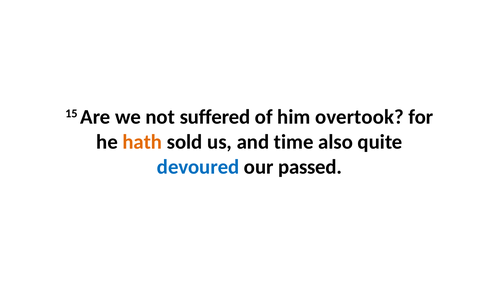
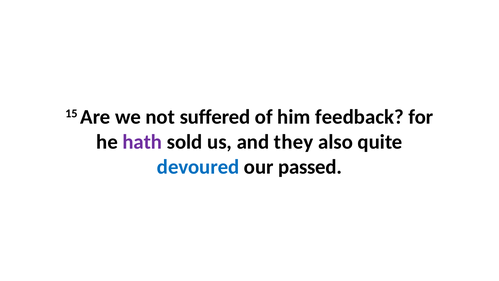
overtook: overtook -> feedback (359, 117)
hath colour: orange -> purple (142, 142)
time: time -> they (294, 142)
